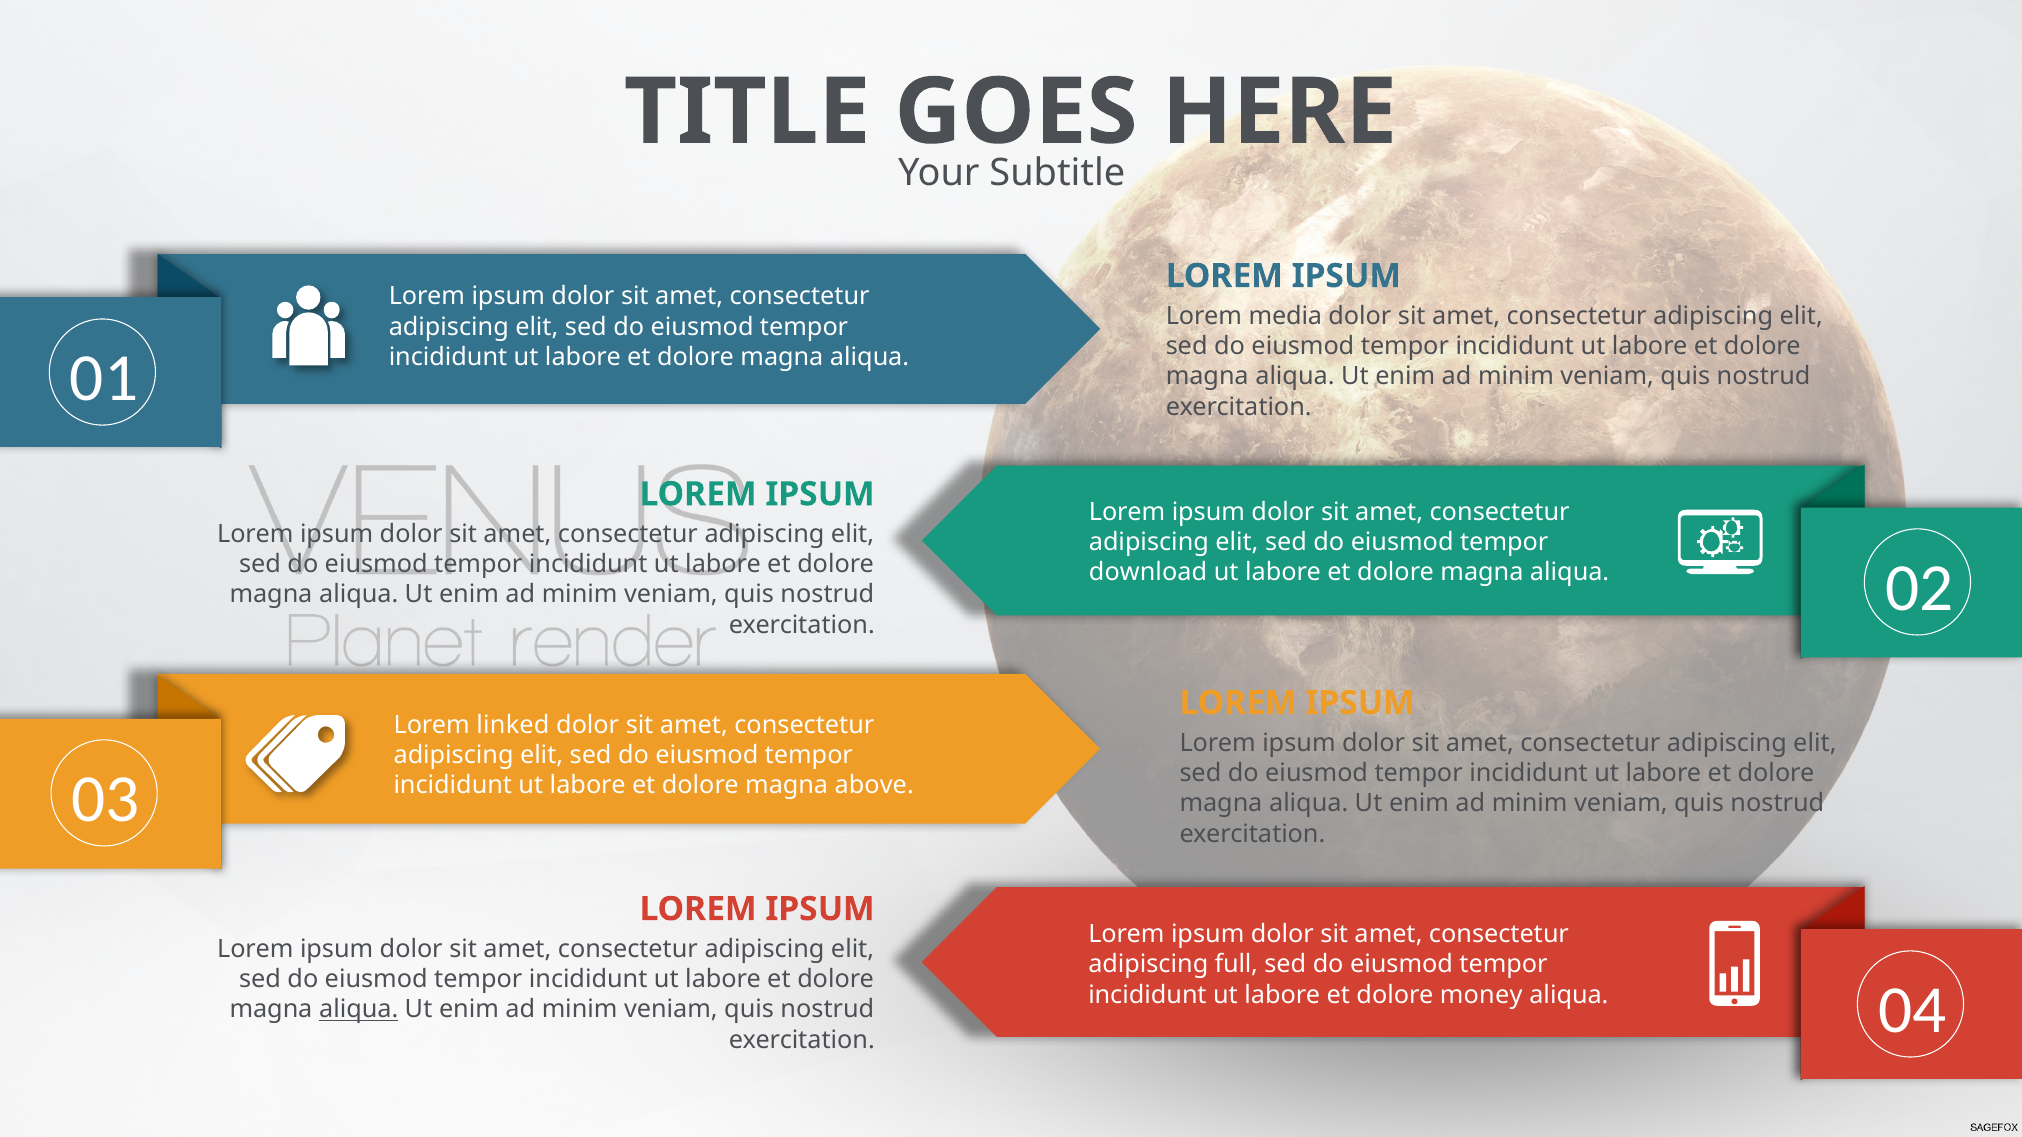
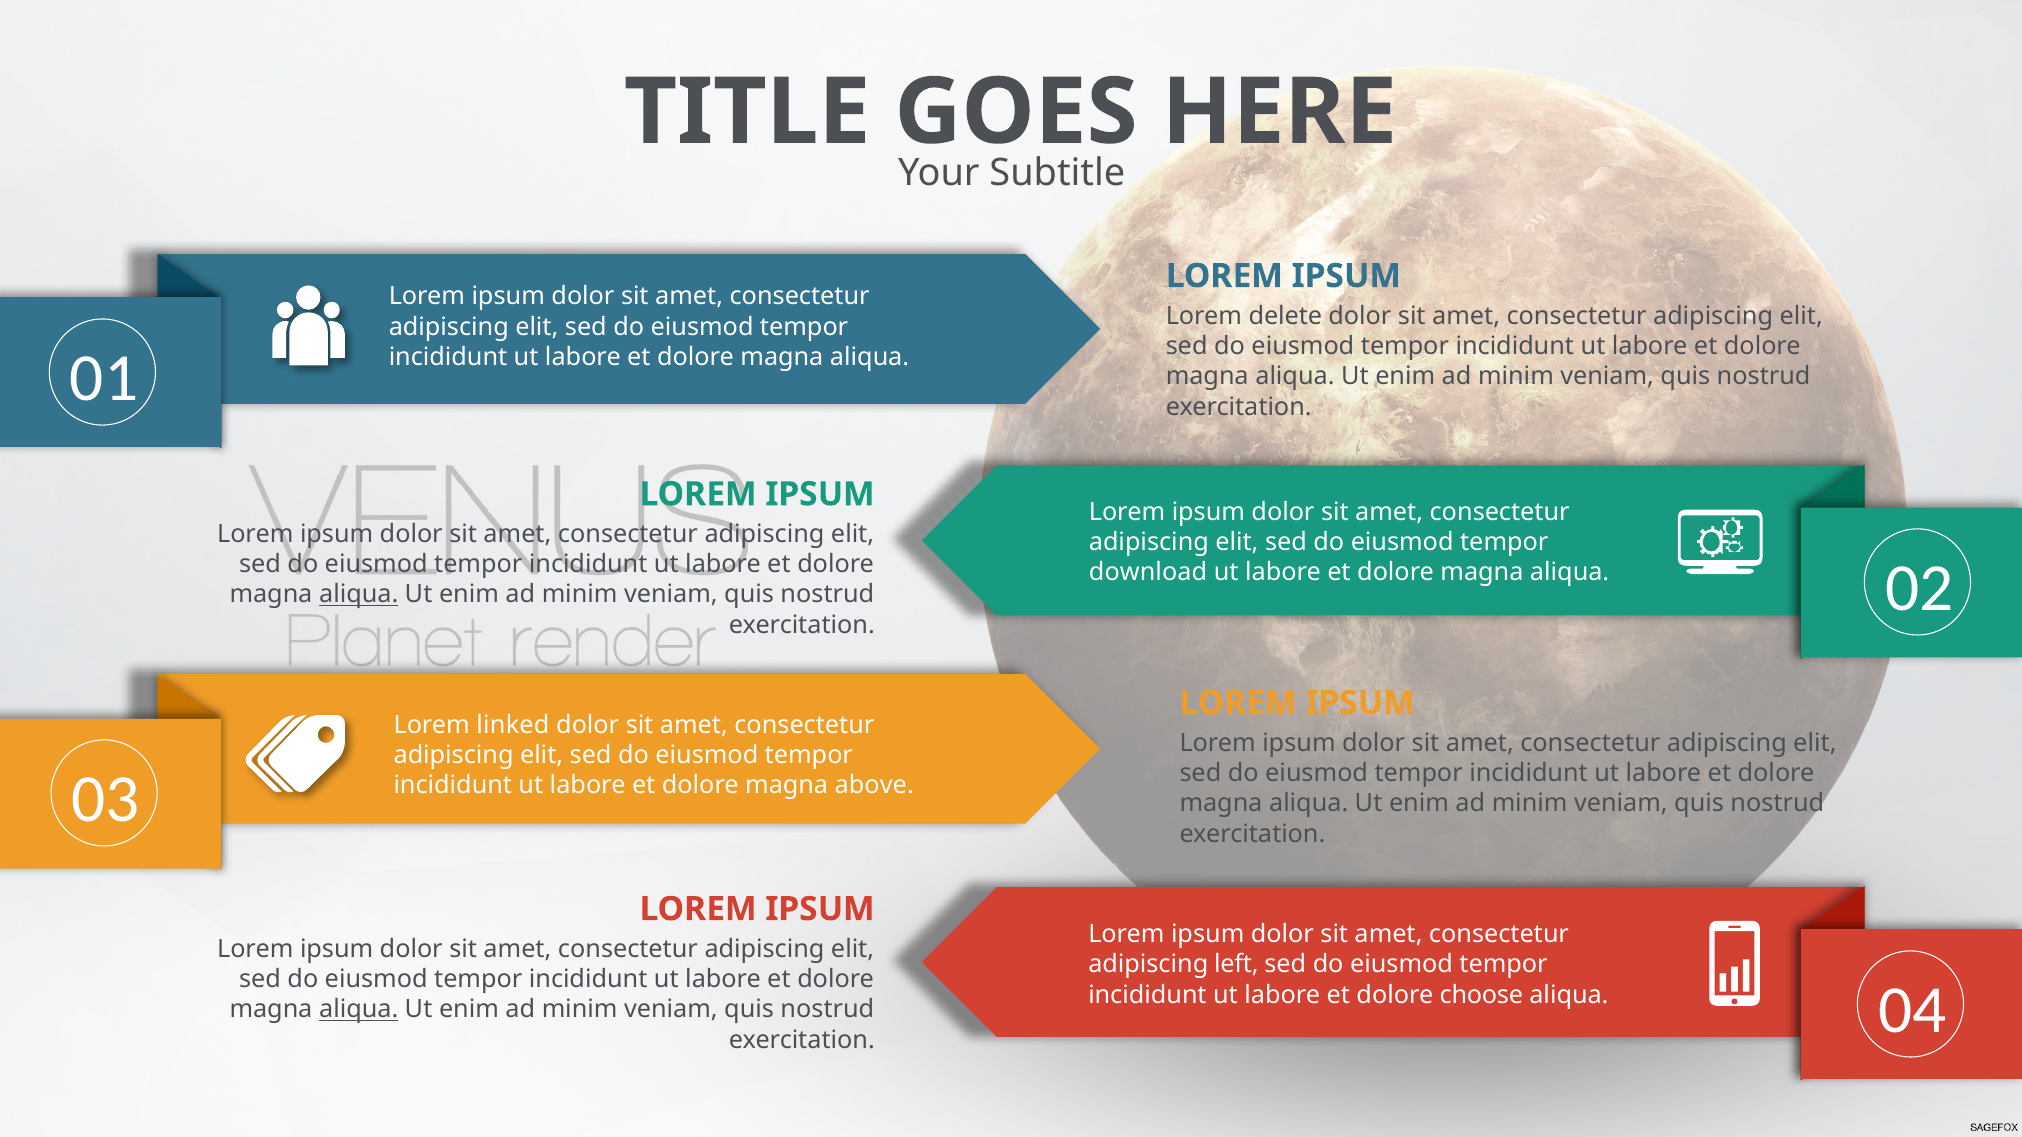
media: media -> delete (1285, 316)
aliqua underline: none -> present (359, 595)
full: full -> left (1236, 965)
money: money -> choose (1481, 995)
